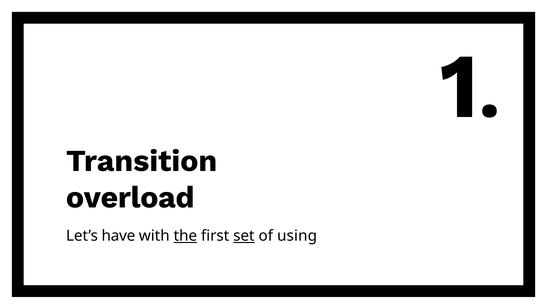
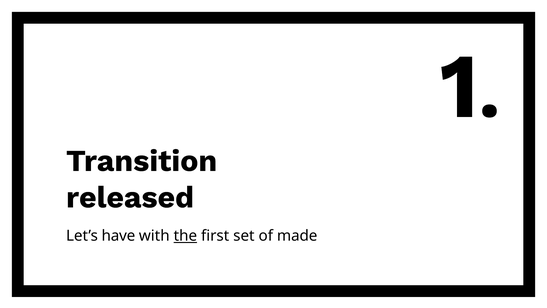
overload: overload -> released (130, 197)
set underline: present -> none (244, 236)
using: using -> made (297, 236)
